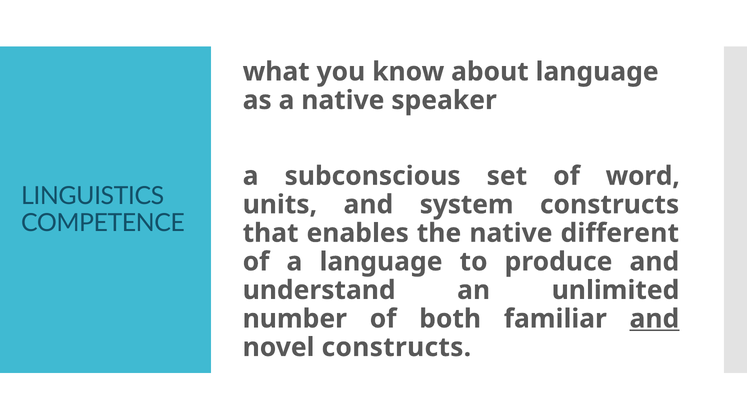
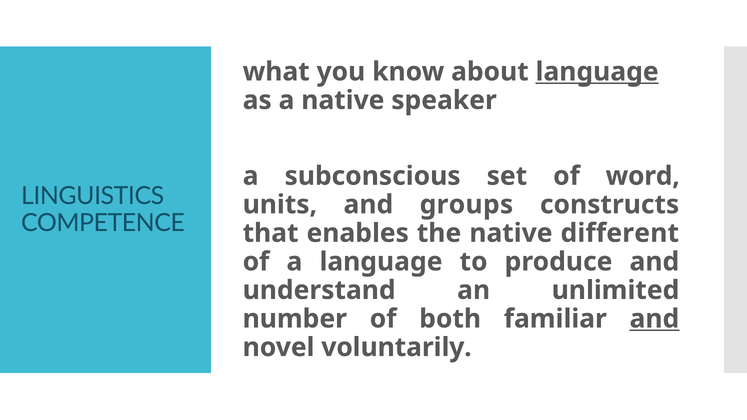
language underline: none -> present (597, 72)
system: system -> groups (466, 205)
novel constructs: constructs -> voluntarily (397, 347)
